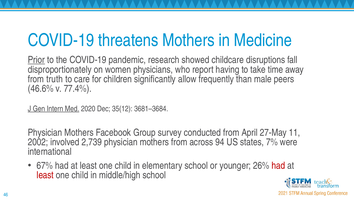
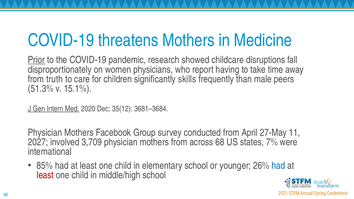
allow: allow -> skills (187, 79)
46.6%: 46.6% -> 51.3% (41, 89)
77.4%: 77.4% -> 15.1% (78, 89)
2002: 2002 -> 2027 (38, 142)
2,739: 2,739 -> 3,709 (92, 142)
94: 94 -> 68 (220, 142)
67%: 67% -> 85% (45, 166)
had colour: red -> blue (278, 166)
